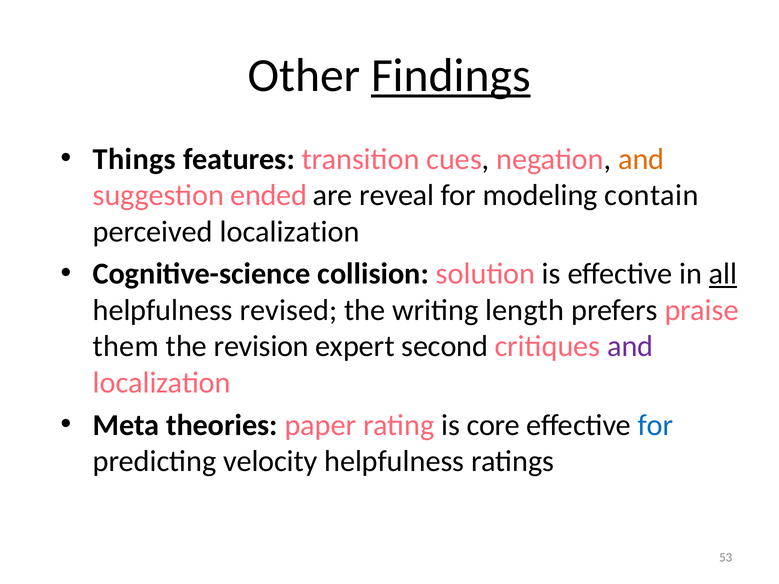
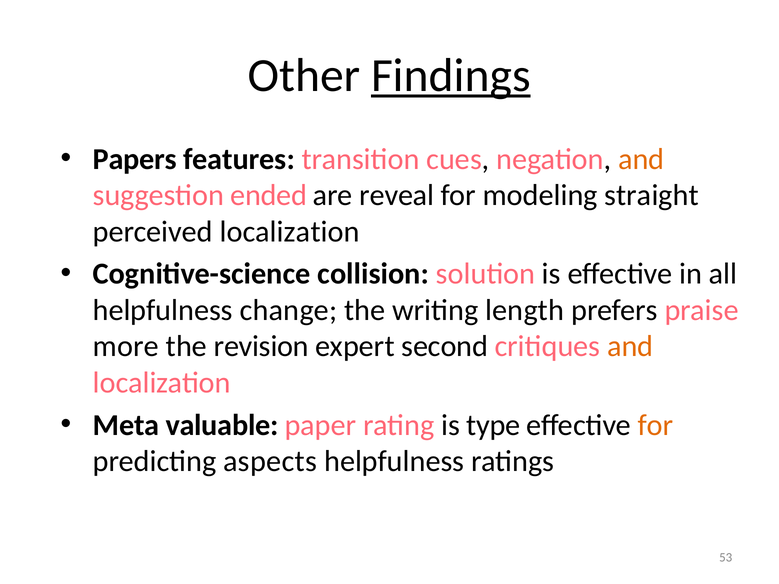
Things: Things -> Papers (135, 159)
contain: contain -> straight (652, 195)
all underline: present -> none (723, 274)
revised: revised -> change (288, 310)
them: them -> more (126, 347)
and colour: purple -> orange (630, 347)
theories: theories -> valuable (222, 425)
core: core -> type (493, 425)
for colour: blue -> orange (656, 425)
velocity: velocity -> aspects (270, 462)
